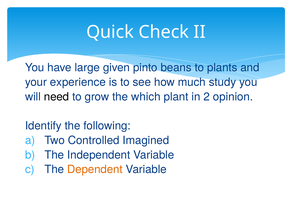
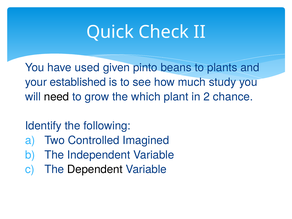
large: large -> used (87, 68)
experience: experience -> established (78, 82)
opinion: opinion -> chance (233, 97)
Dependent colour: orange -> black (95, 169)
